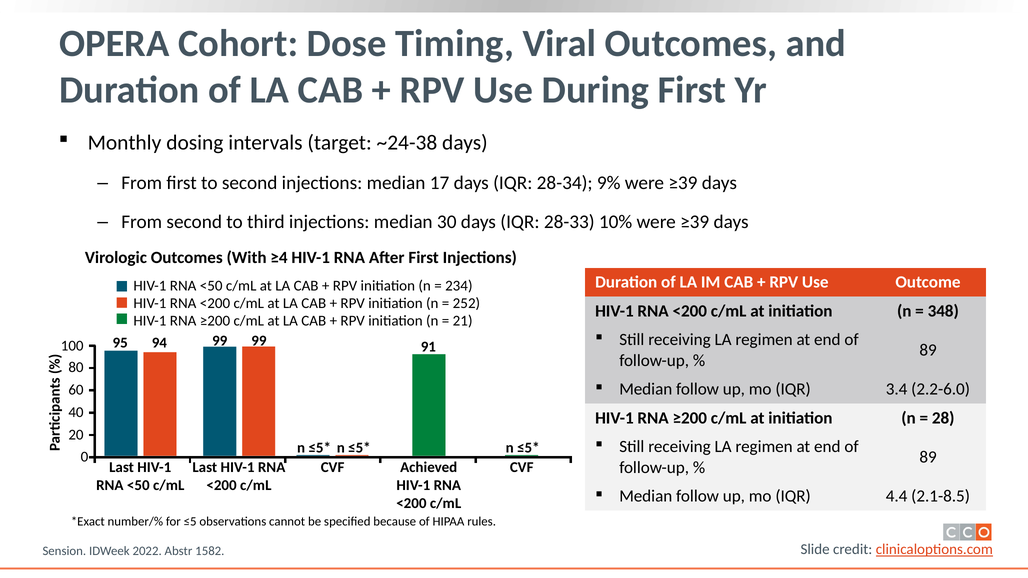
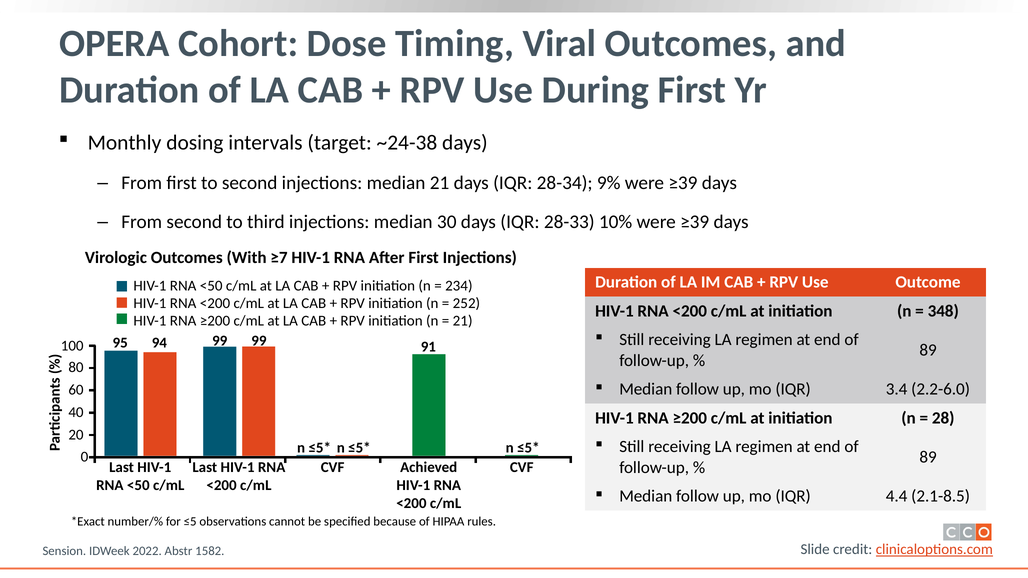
median 17: 17 -> 21 (440, 183)
≥4: ≥4 -> ≥7 (279, 258)
